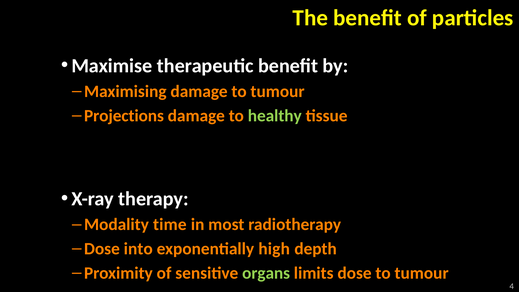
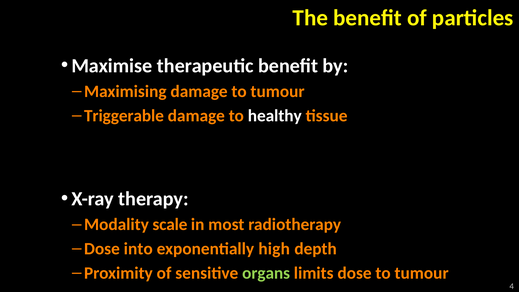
Projections: Projections -> Triggerable (124, 116)
healthy colour: light green -> white (275, 116)
time: time -> scale (170, 225)
